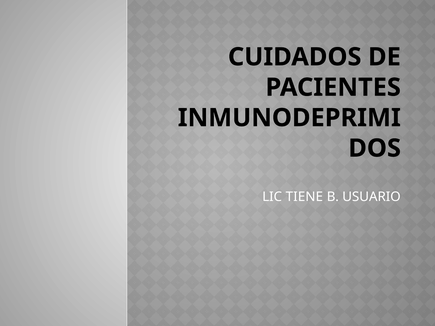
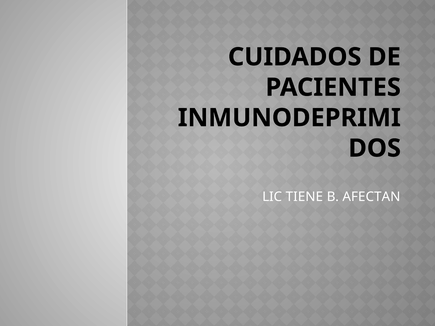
USUARIO: USUARIO -> AFECTAN (371, 197)
